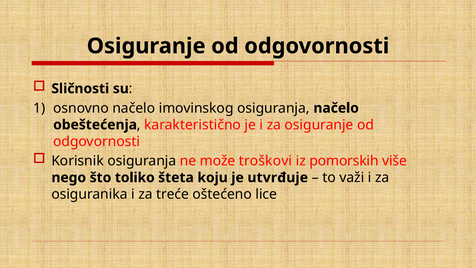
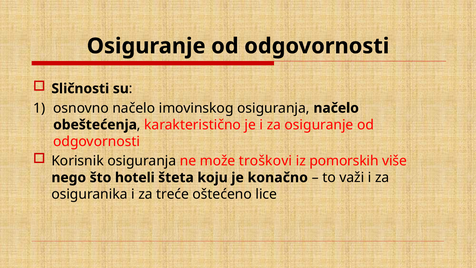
toliko: toliko -> hoteli (135, 177)
utvrđuje: utvrđuje -> konačno (278, 177)
